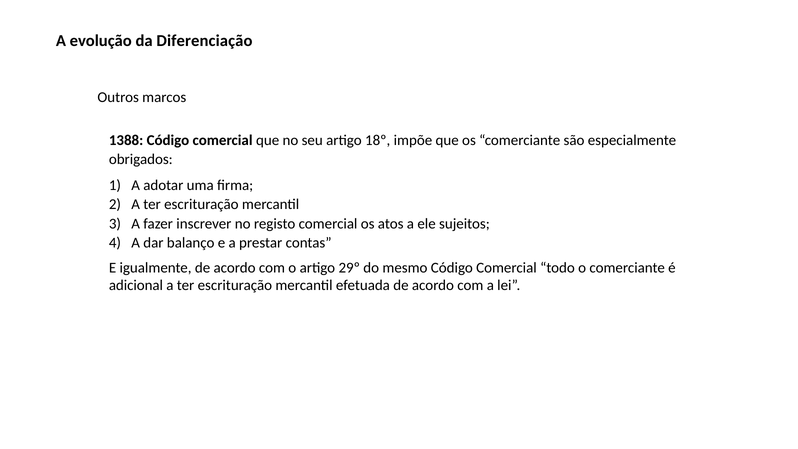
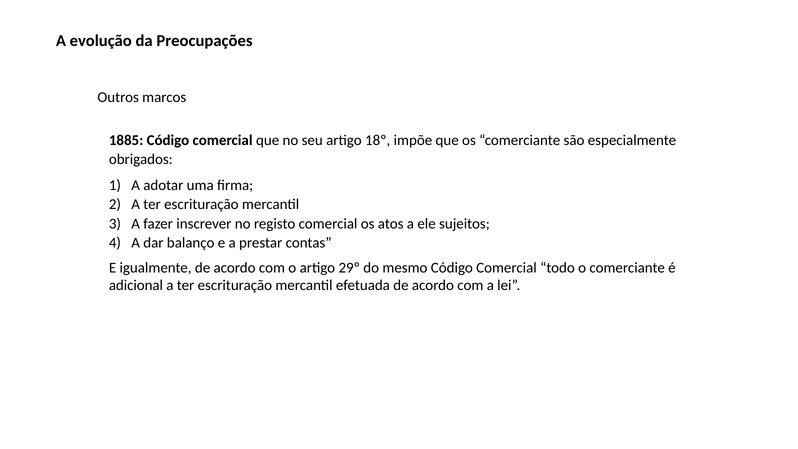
Diferenciação: Diferenciação -> Preocupações (204, 41)
1388: 1388 -> 1885 (126, 140)
